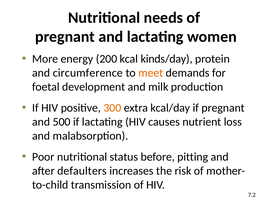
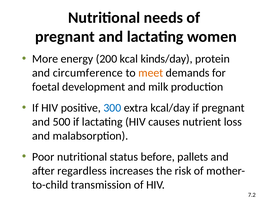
300 colour: orange -> blue (112, 108)
pitting: pitting -> pallets (193, 157)
defaulters: defaulters -> regardless (82, 171)
